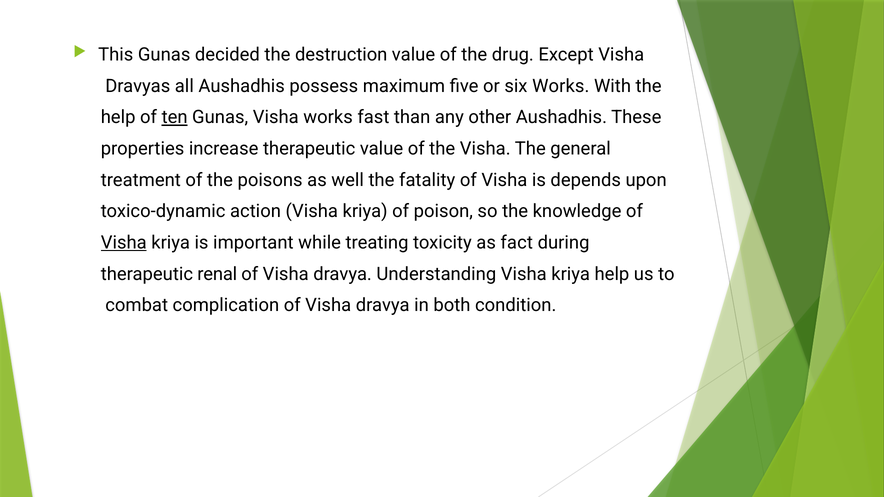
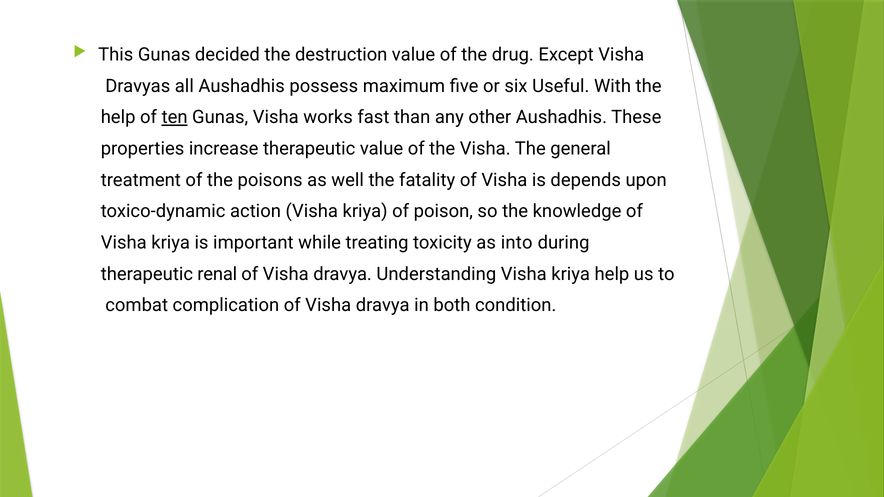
six Works: Works -> Useful (561, 86)
Visha underline: present -> none (124, 243)
fact: fact -> into (517, 243)
